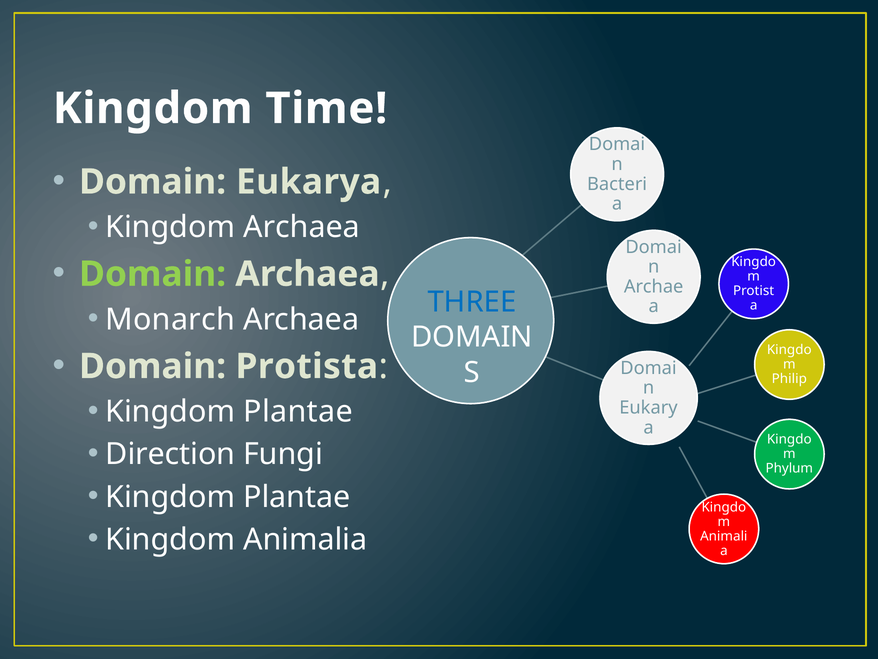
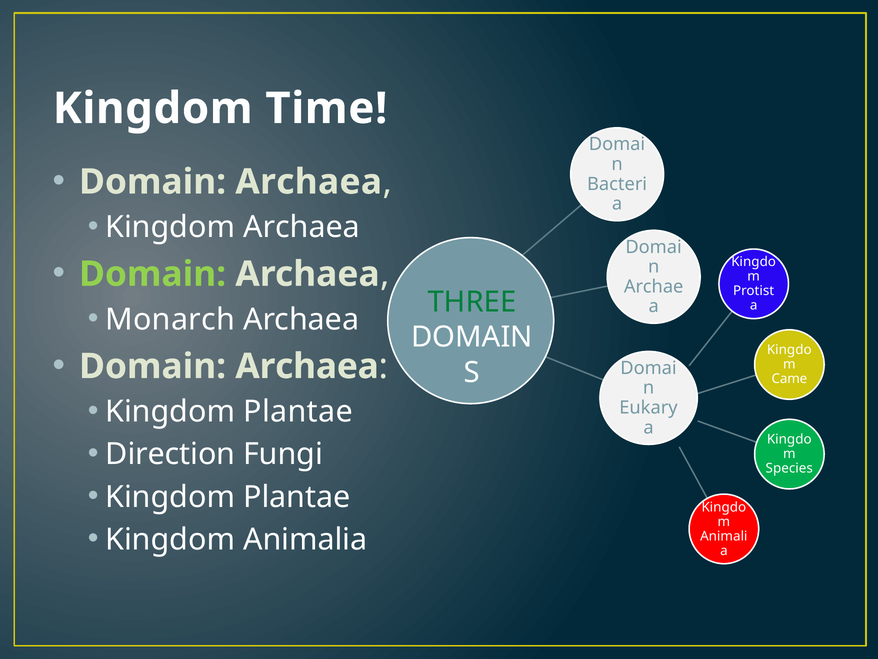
Eukarya: Eukarya -> Archaea (309, 182)
THREE colour: blue -> green (472, 302)
Protista: Protista -> Archaea (307, 366)
Philip: Philip -> Came (789, 379)
Phylum: Phylum -> Species (789, 468)
